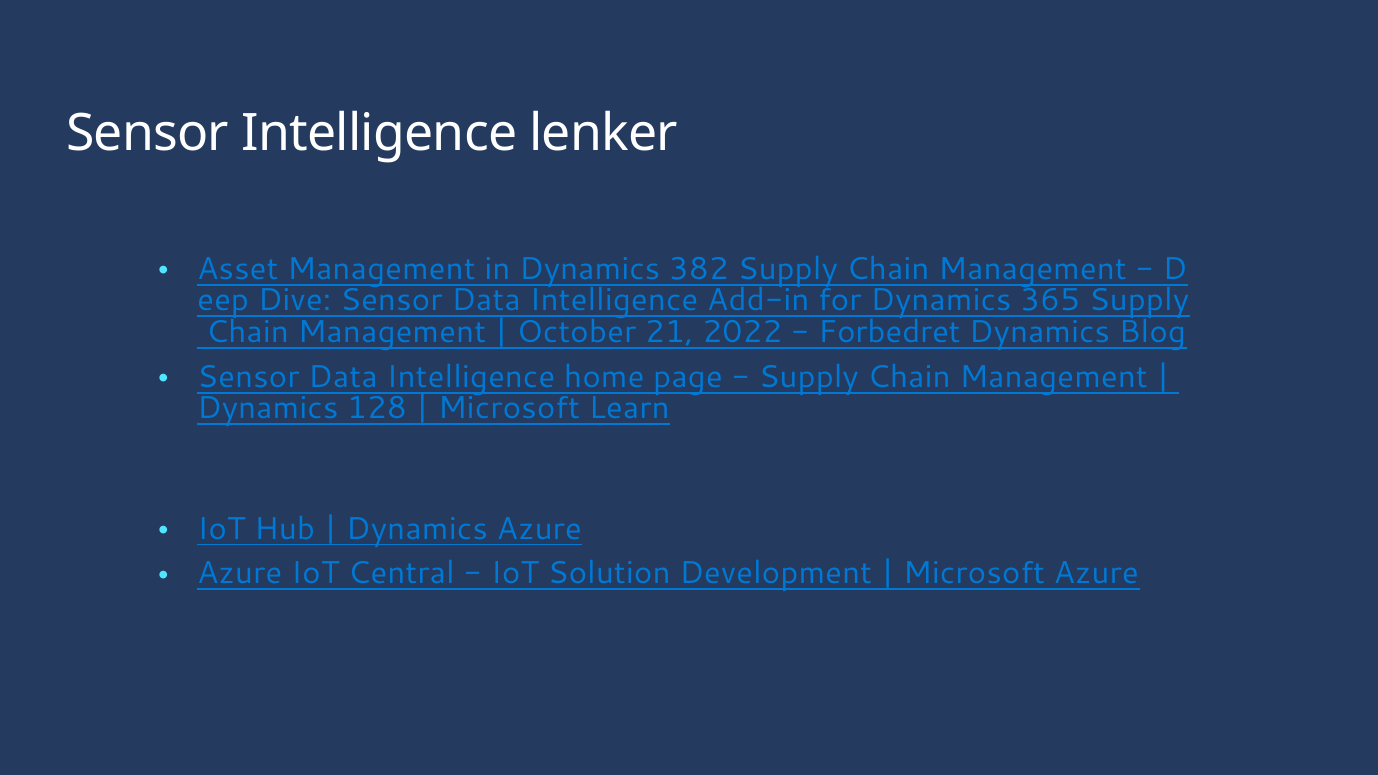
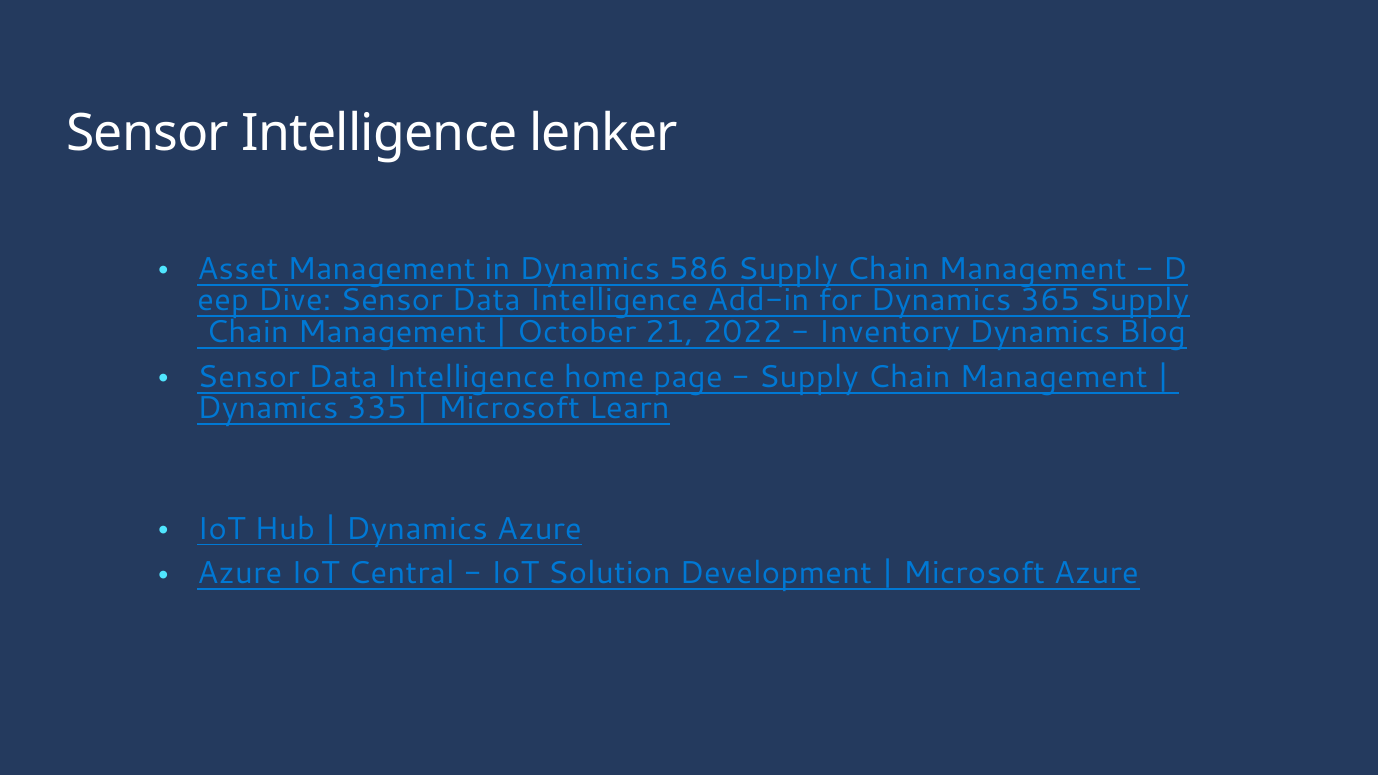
382: 382 -> 586 (699, 269)
Forbedret: Forbedret -> Inventory (889, 332)
128: 128 -> 335 (377, 408)
